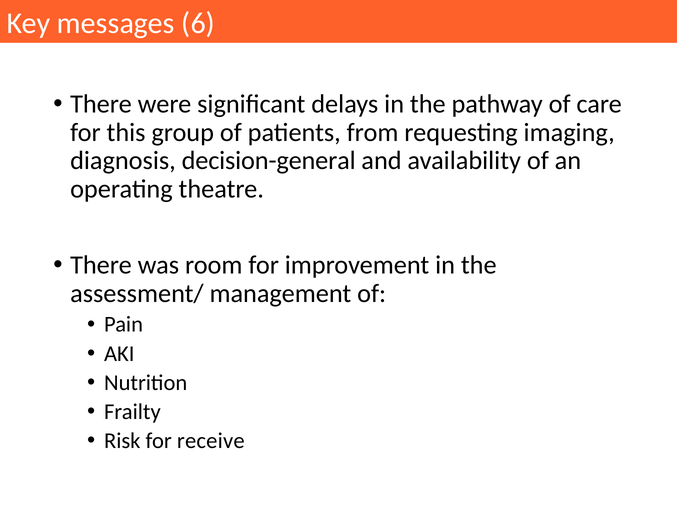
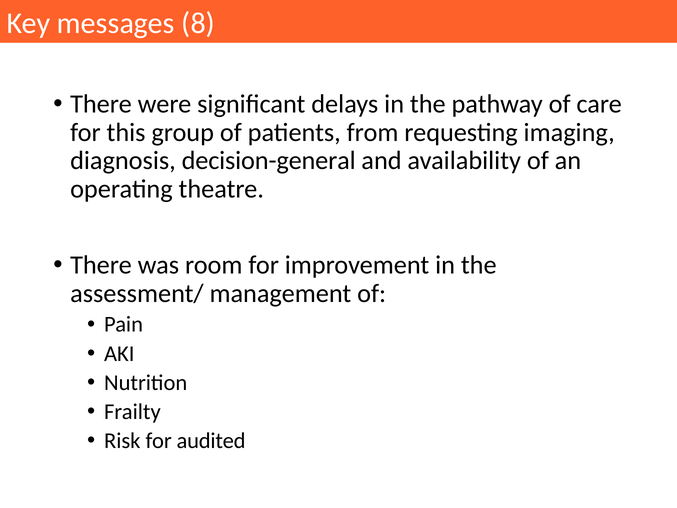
6: 6 -> 8 (198, 23)
receive: receive -> audited (211, 441)
